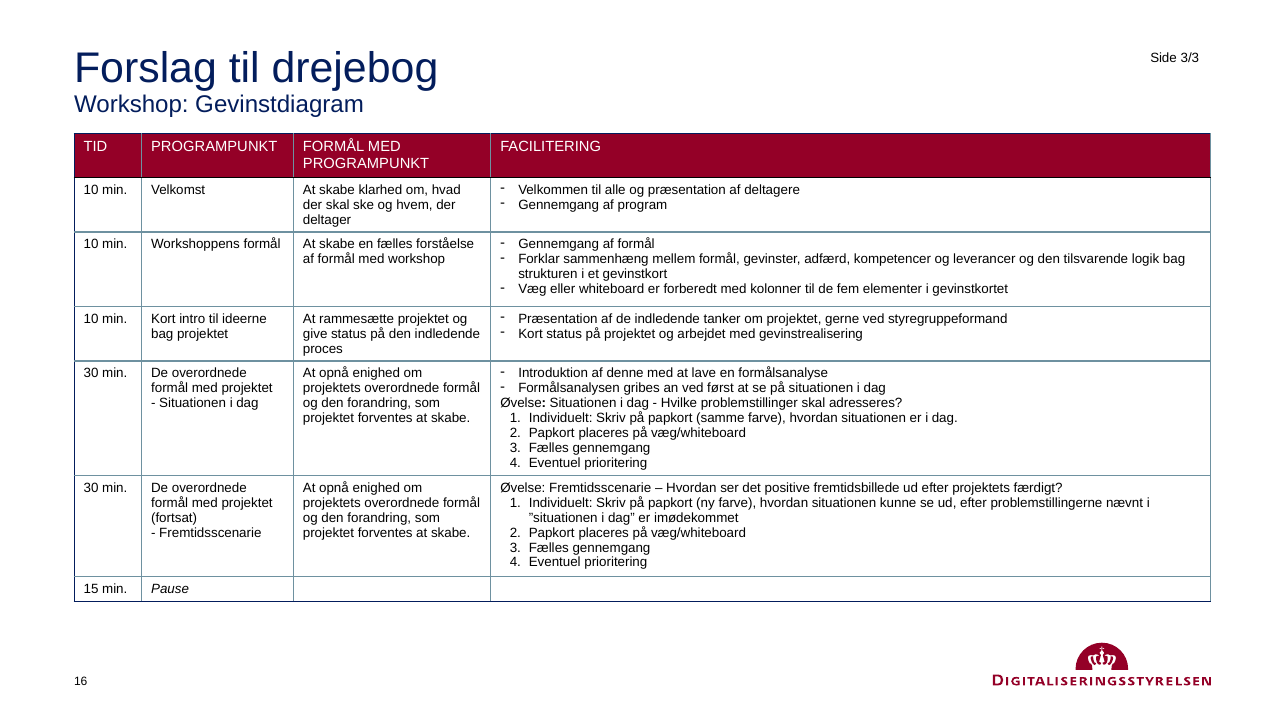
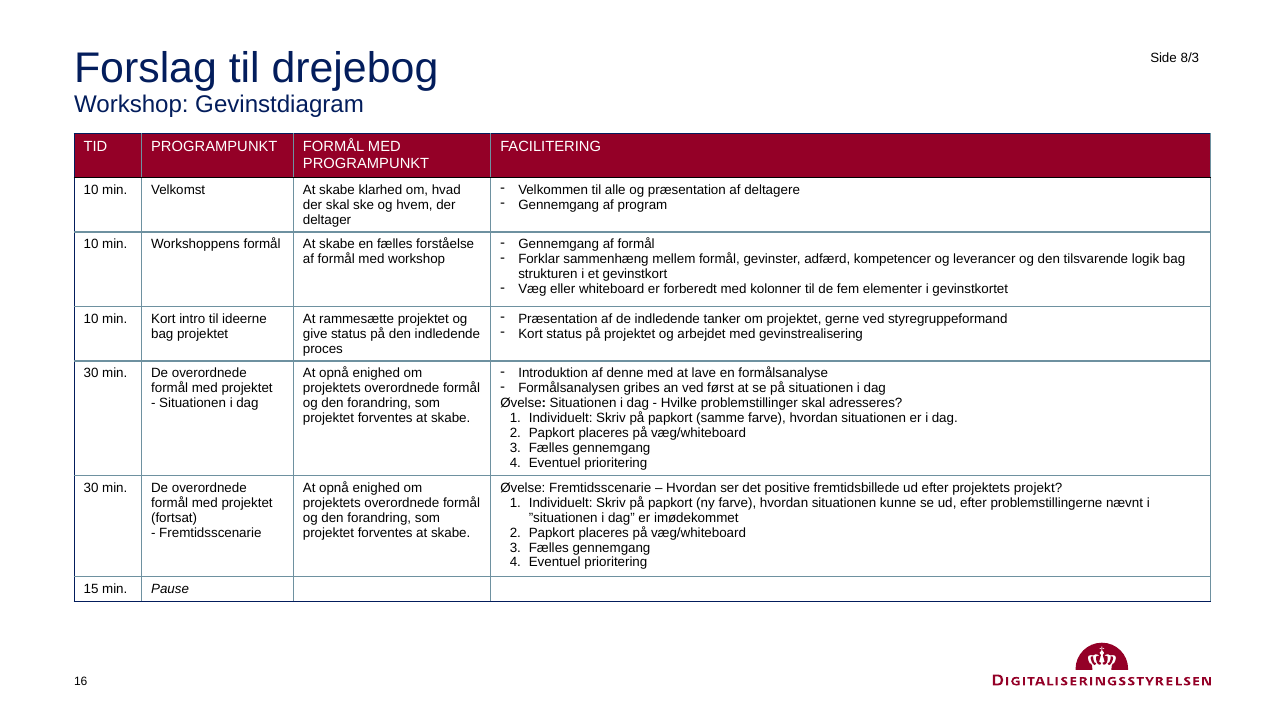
3/3: 3/3 -> 8/3 (1190, 58)
færdigt: færdigt -> projekt (1038, 488)
